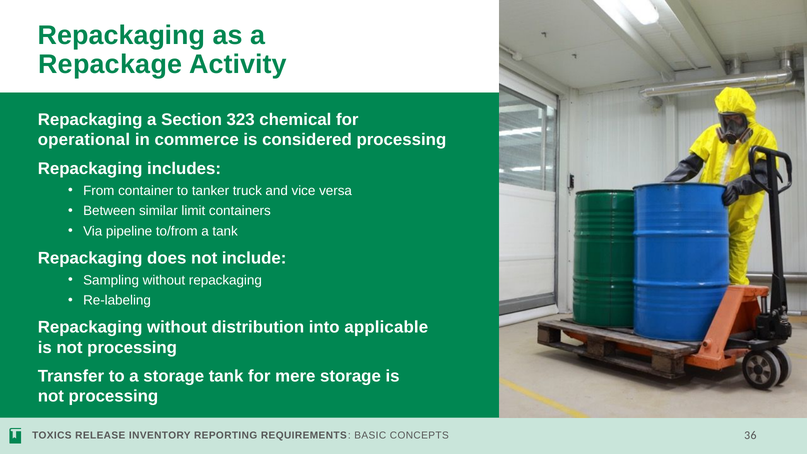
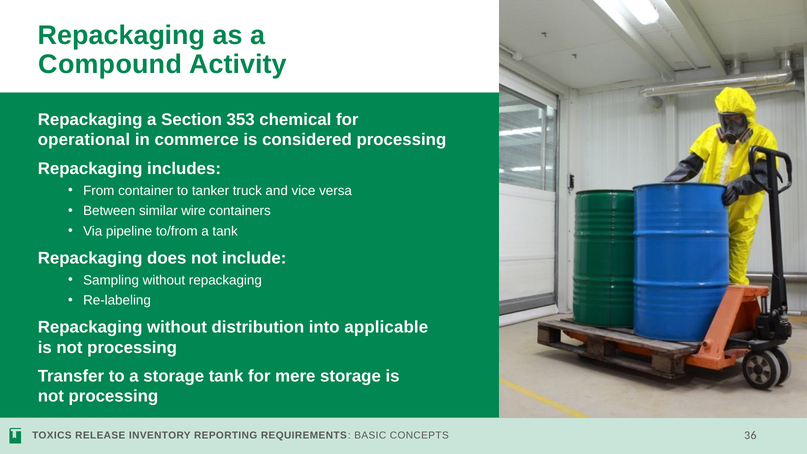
Repackage: Repackage -> Compound (110, 65)
323: 323 -> 353 (241, 120)
limit: limit -> wire (193, 211)
